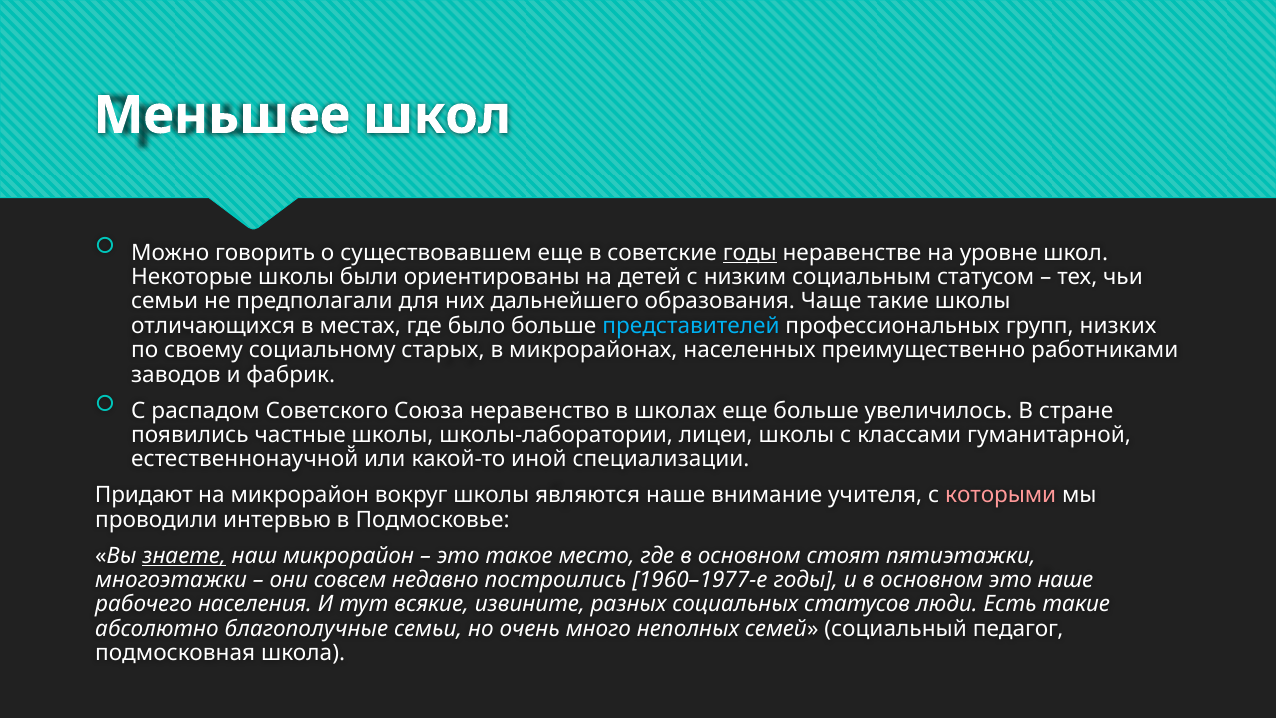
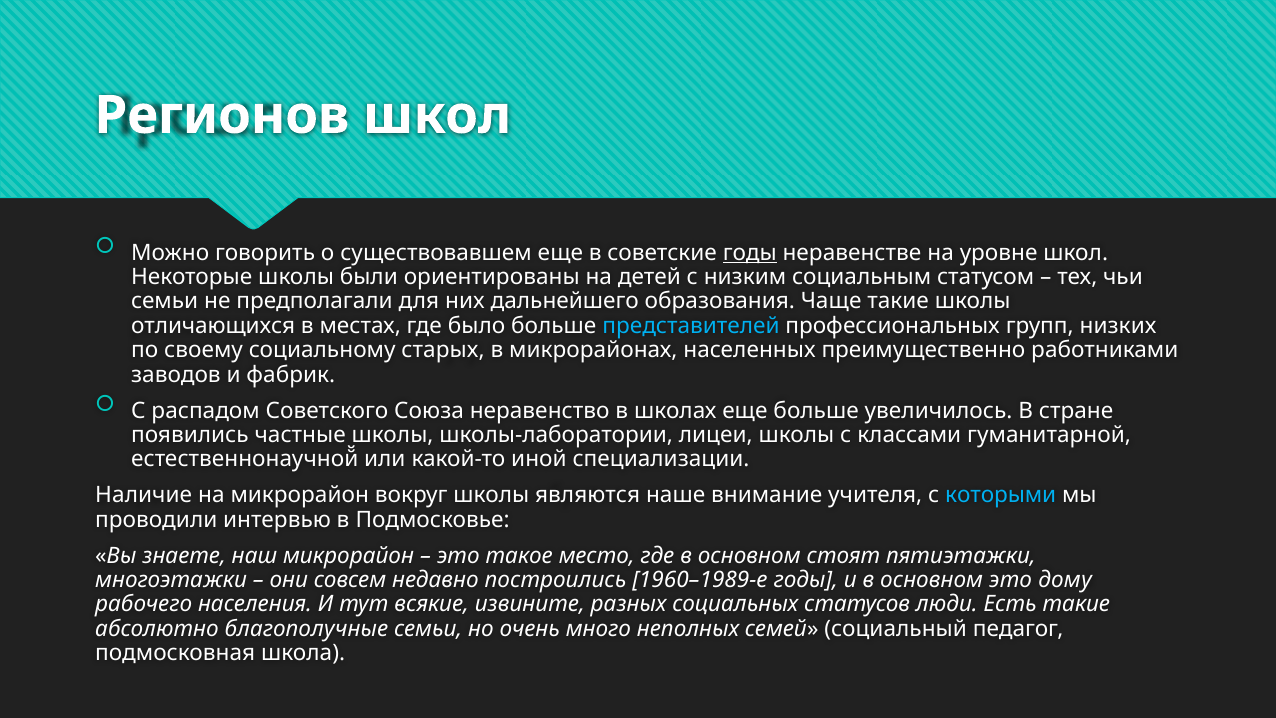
Меньшее: Меньшее -> Регионов (222, 115)
Придают: Придают -> Наличие (144, 495)
которыми colour: pink -> light blue (1001, 495)
знаете underline: present -> none (184, 555)
1960–1977-е: 1960–1977-е -> 1960–1989-е (700, 580)
это наше: наше -> дому (1065, 580)
